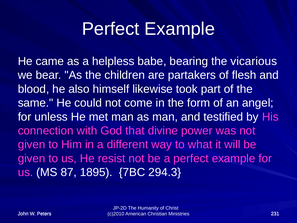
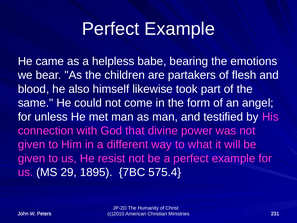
vicarious: vicarious -> emotions (254, 61)
87: 87 -> 29 (69, 172)
294.3: 294.3 -> 575.4 (165, 172)
